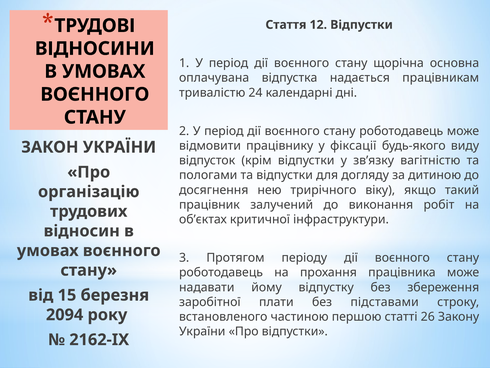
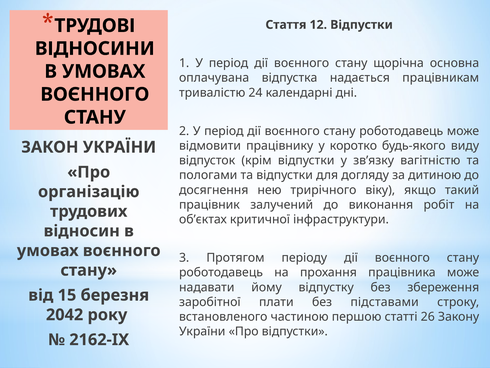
фіксації: фіксації -> коротко (353, 146)
2094: 2094 -> 2042 (65, 314)
